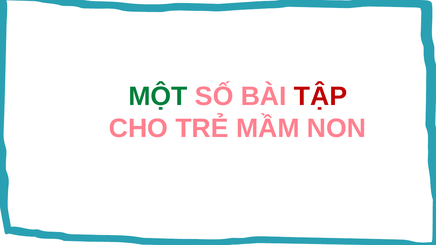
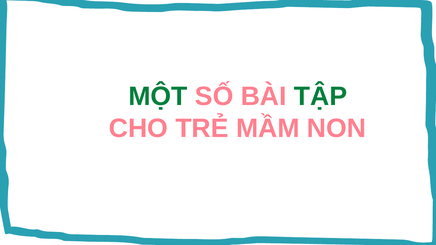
TẬP colour: red -> green (321, 96)
